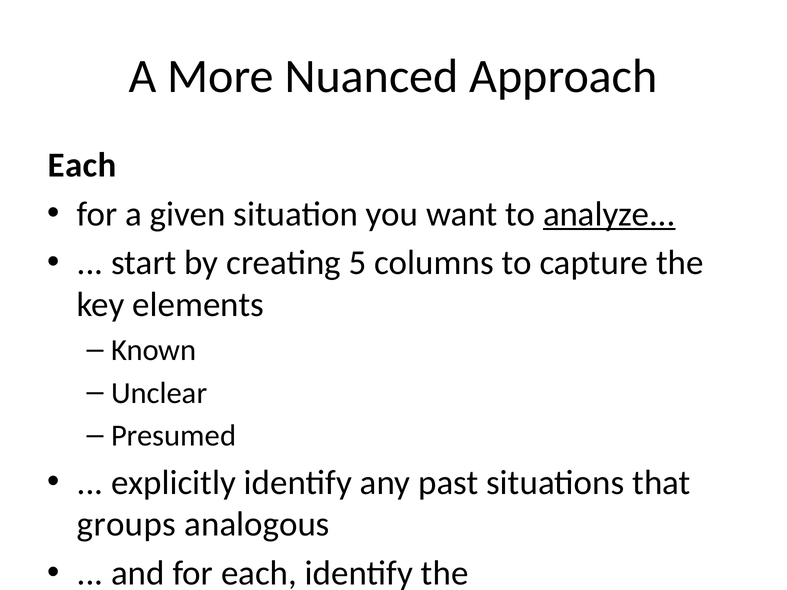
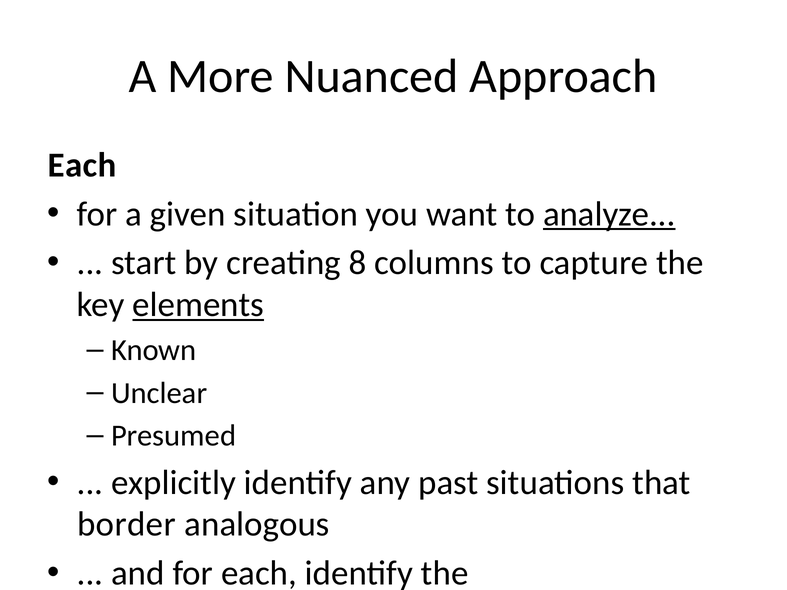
5: 5 -> 8 (358, 263)
elements underline: none -> present (198, 305)
groups: groups -> border (126, 525)
